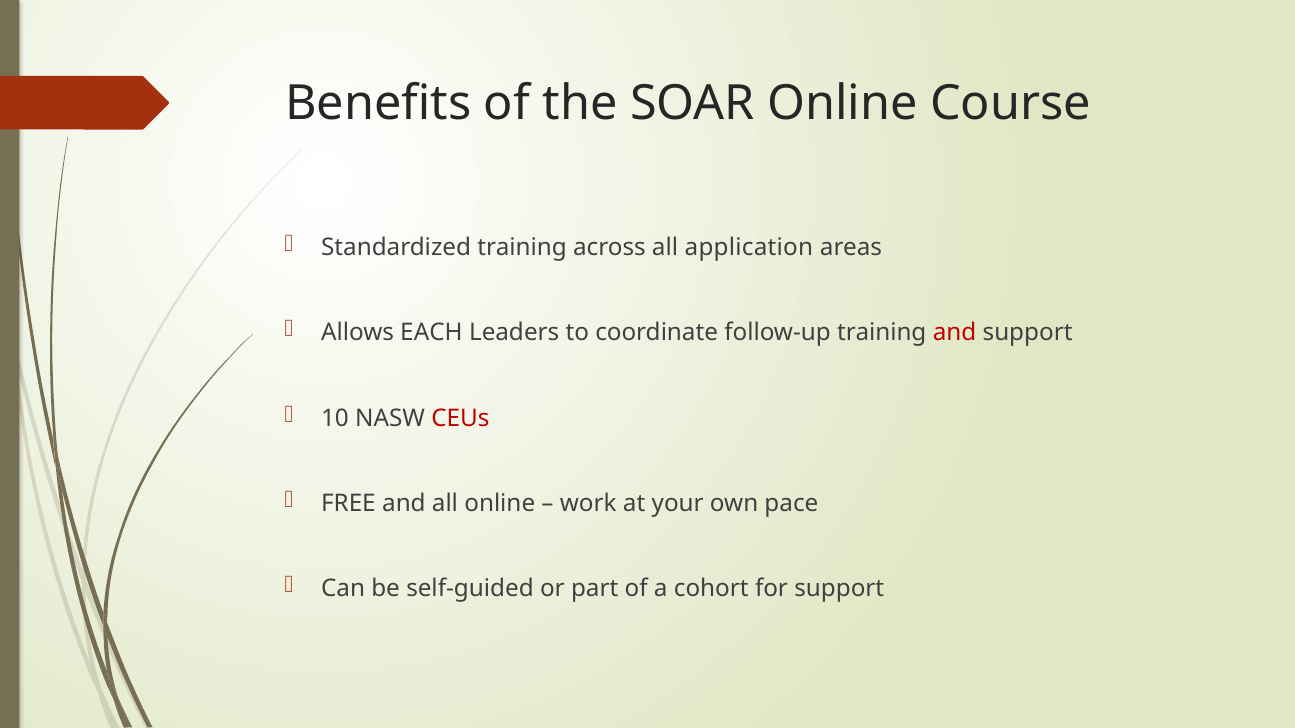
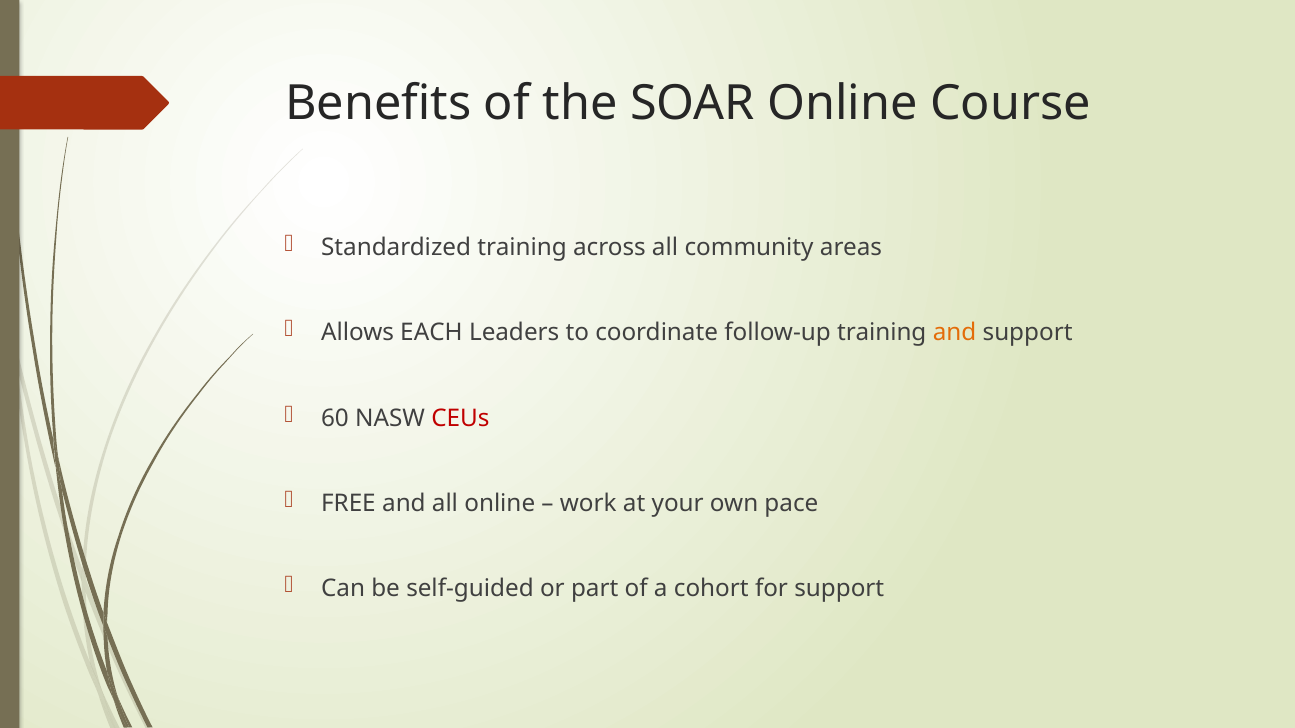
application: application -> community (749, 248)
and colour: red -> orange (955, 333)
10: 10 -> 60 (335, 418)
